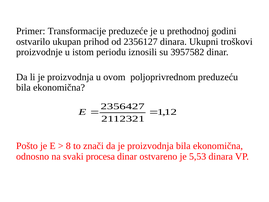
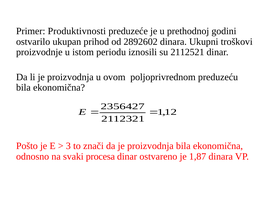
Transformacije: Transformacije -> Produktivnosti (77, 31)
2356127: 2356127 -> 2892602 (141, 42)
3957582: 3957582 -> 2112521 (187, 52)
8: 8 -> 3 (68, 146)
5,53: 5,53 -> 1,87 (198, 156)
